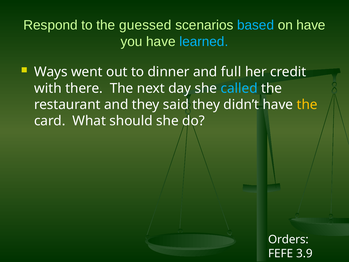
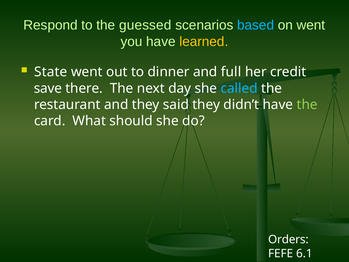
on have: have -> went (311, 25)
learned colour: light blue -> yellow (204, 42)
Ways: Ways -> State (51, 72)
with: with -> save (48, 88)
the colour: yellow -> light green (307, 105)
3.9: 3.9 -> 6.1 (304, 253)
